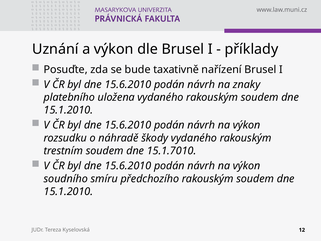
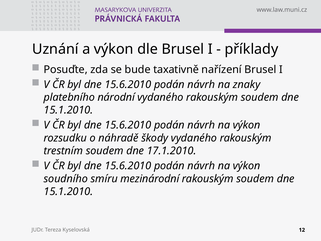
uložena: uložena -> národní (116, 97)
15.1.7010: 15.1.7010 -> 17.1.2010 (172, 151)
předchozího: předchozího -> mezinárodní (150, 179)
